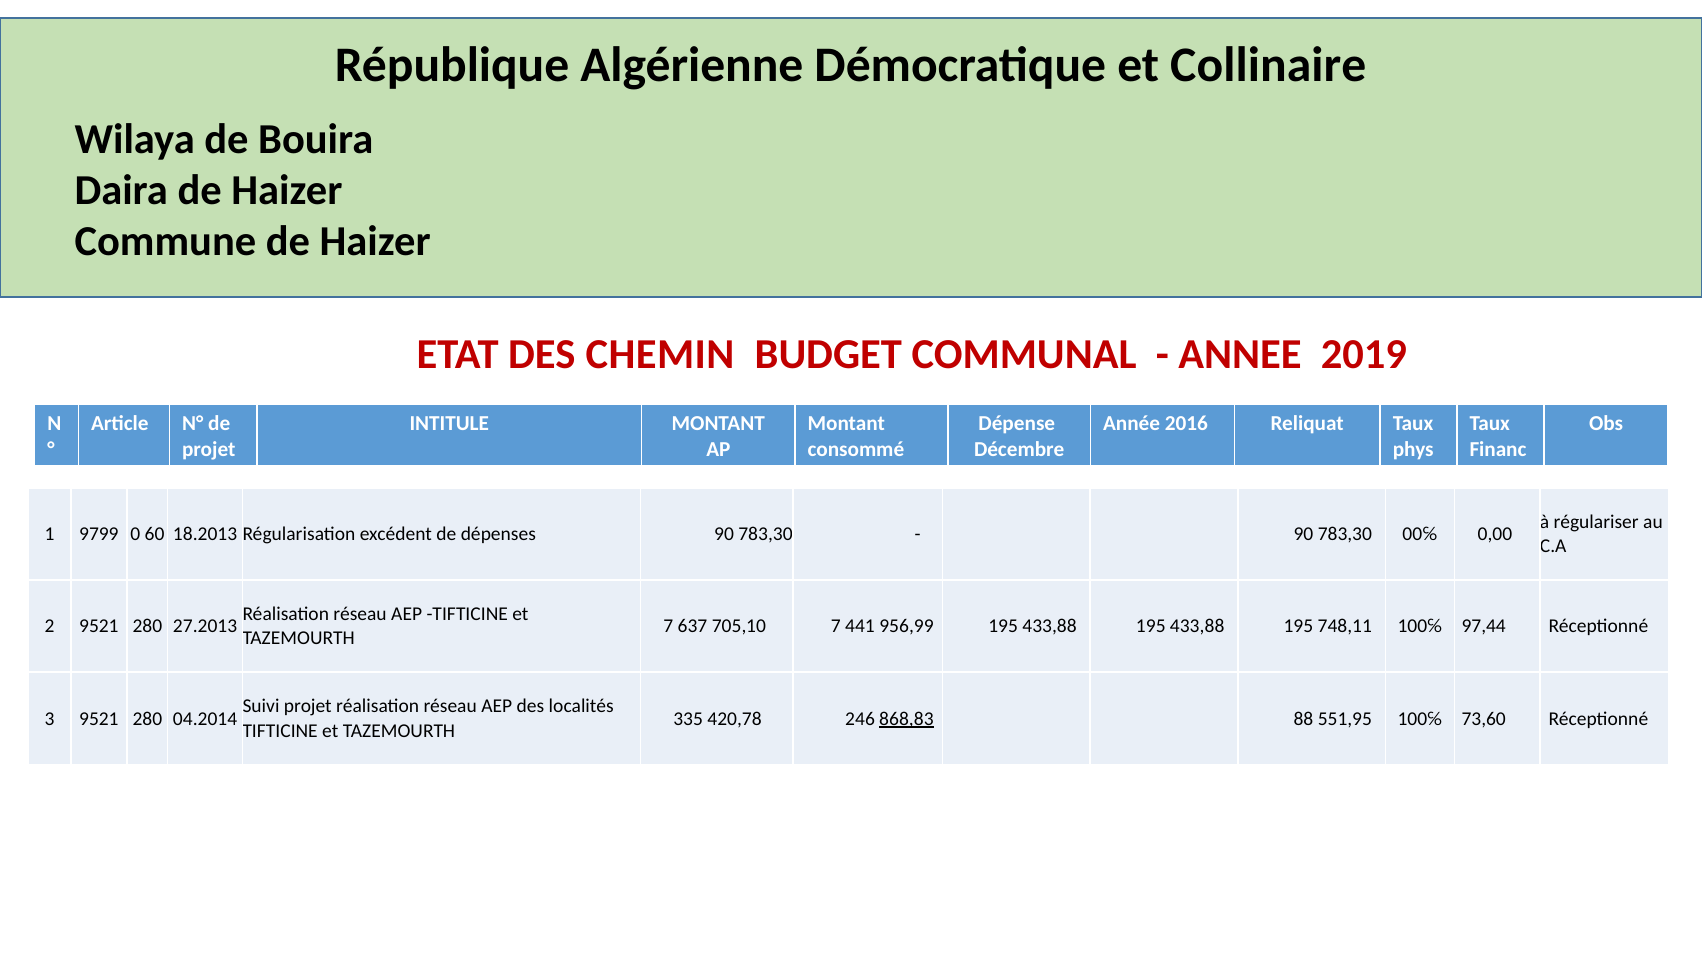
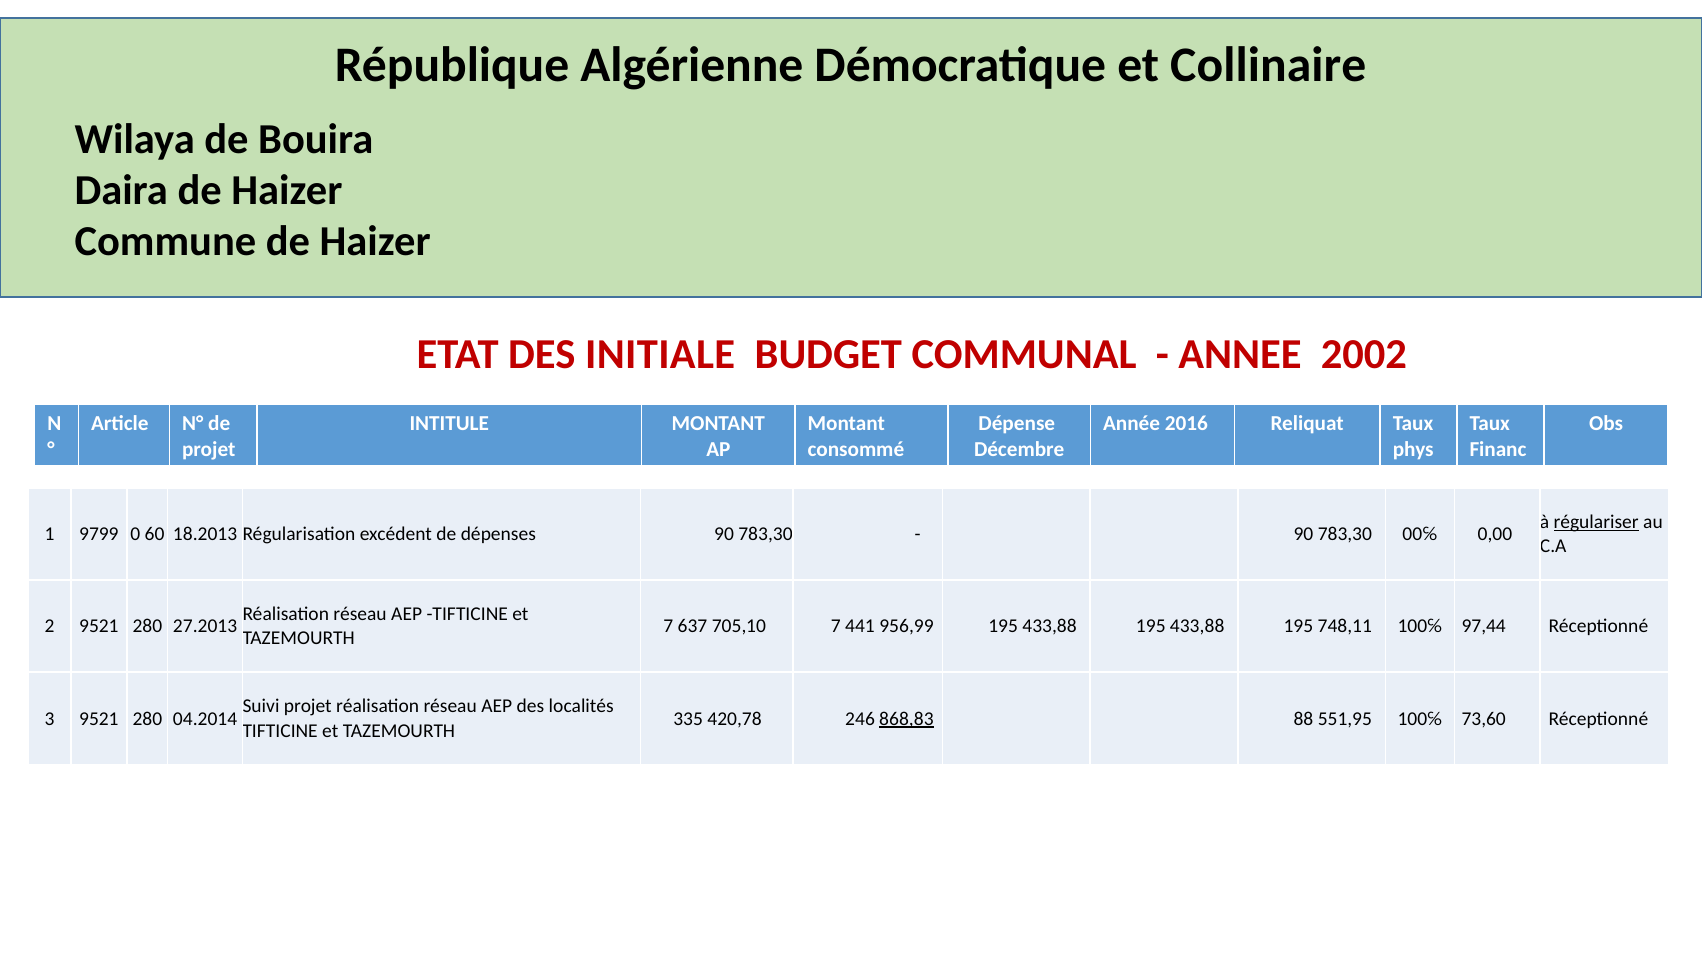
CHEMIN: CHEMIN -> INITIALE (660, 354)
2019: 2019 -> 2002 (1364, 354)
régulariser underline: none -> present (1596, 522)
